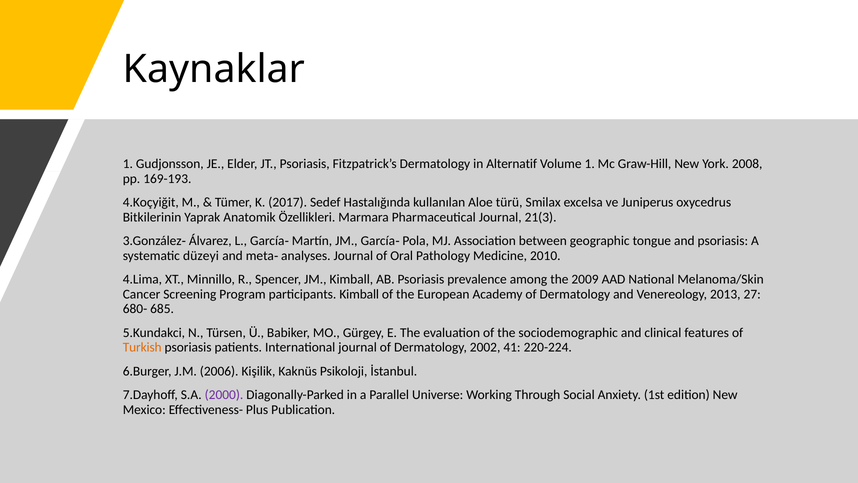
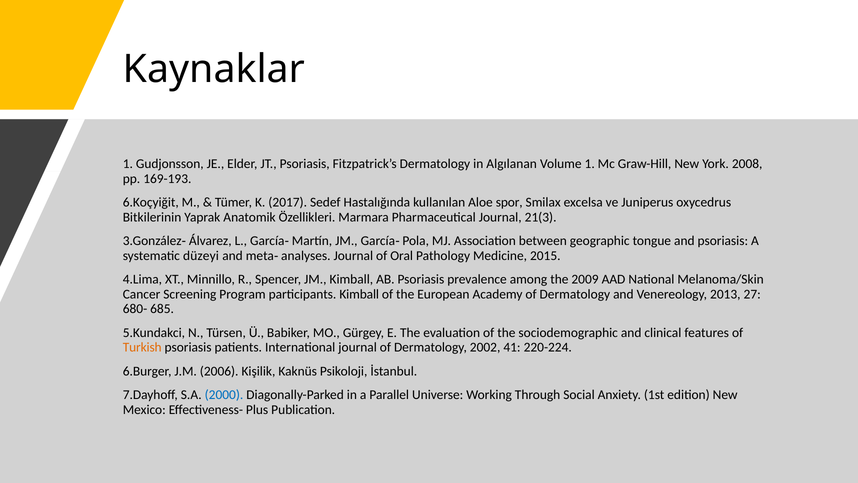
Alternatif: Alternatif -> Algılanan (512, 164)
4.Koçyiğit: 4.Koçyiğit -> 6.Koçyiğit (151, 202)
türü: türü -> spor (509, 202)
2010: 2010 -> 2015 (545, 256)
2000 colour: purple -> blue (224, 395)
